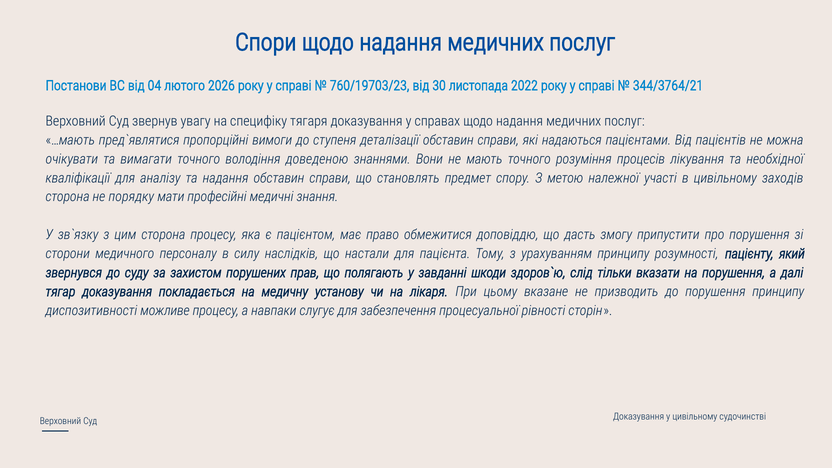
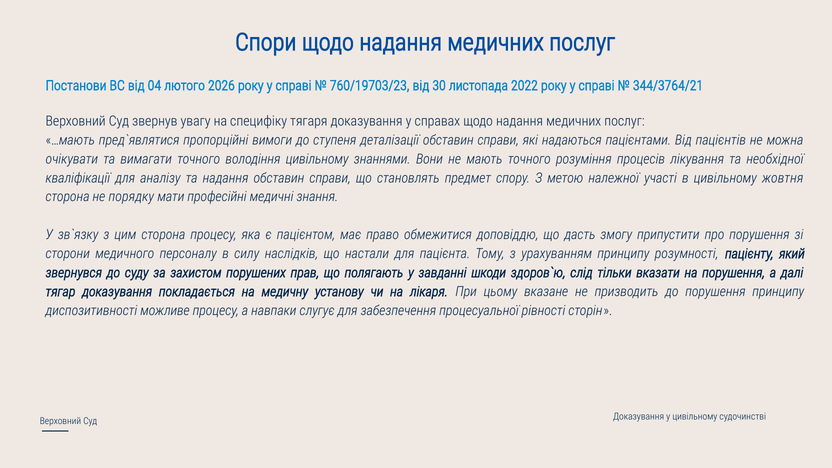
володіння доведеною: доведеною -> цивільному (317, 159)
заходів: заходів -> жовтня (783, 178)
